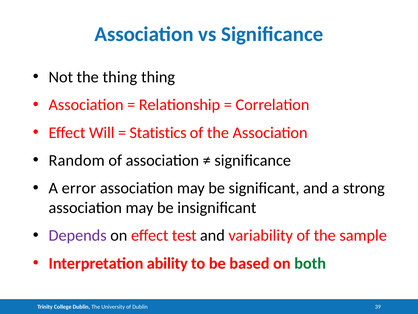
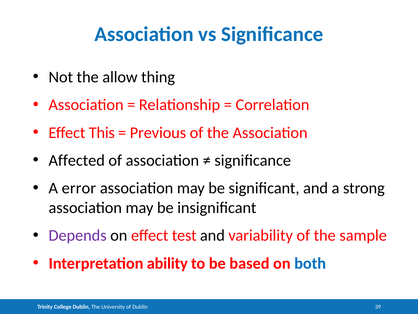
the thing: thing -> allow (120, 77)
Will: Will -> This (102, 132)
Statistics: Statistics -> Previous (158, 132)
Random: Random -> Affected (77, 160)
both colour: green -> blue (310, 263)
